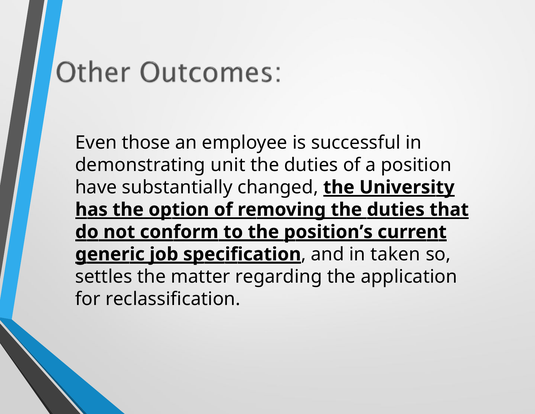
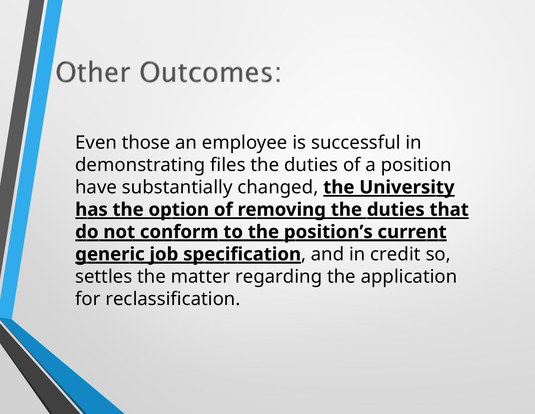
unit: unit -> files (228, 165)
taken: taken -> credit (395, 254)
